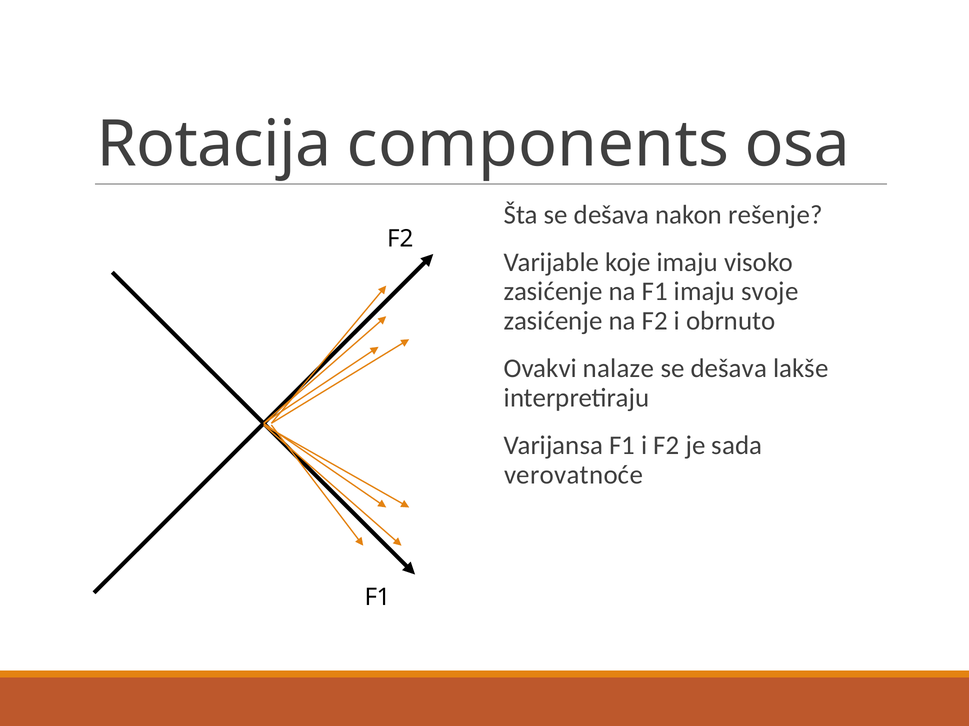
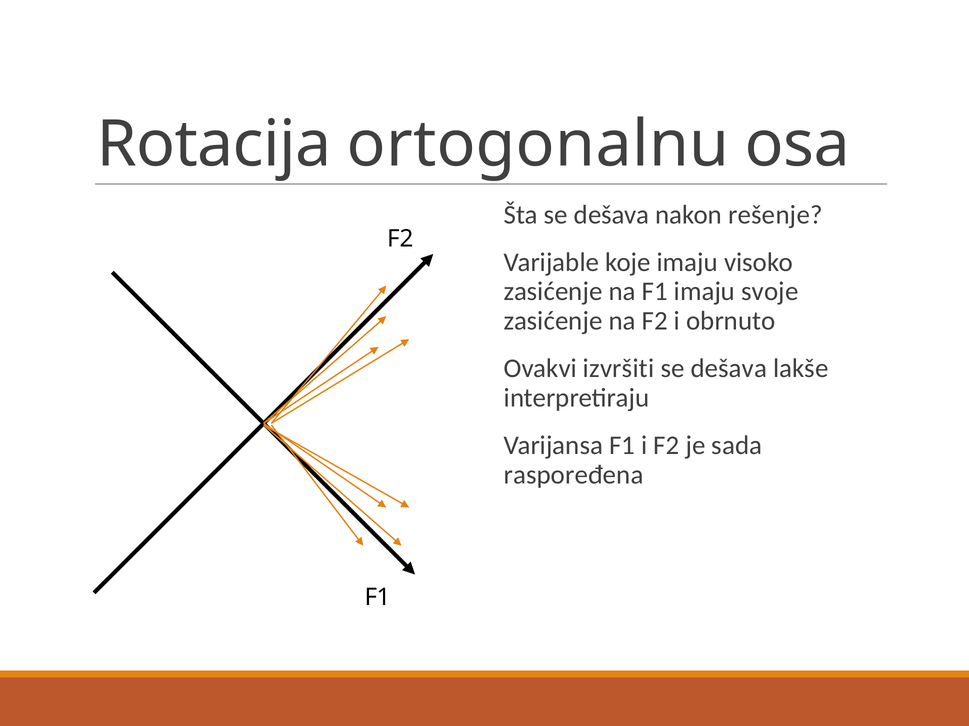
components: components -> ortogonalnu (538, 145)
nalaze: nalaze -> izvršiti (619, 369)
verovatnoće: verovatnoće -> raspoređena (574, 475)
